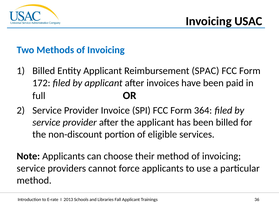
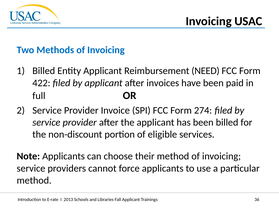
SPAC: SPAC -> NEED (206, 71)
172: 172 -> 422 (41, 83)
364: 364 -> 274 (203, 110)
